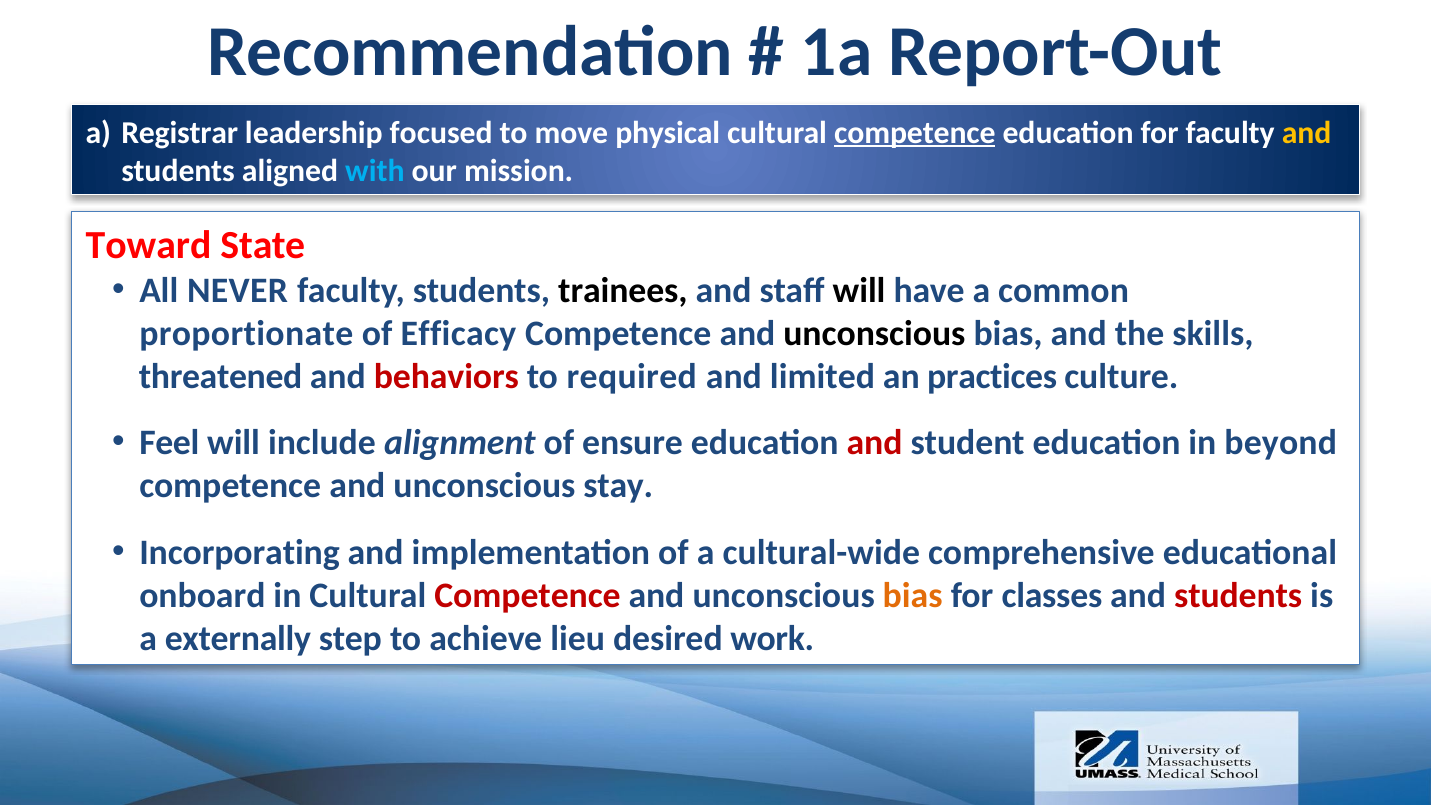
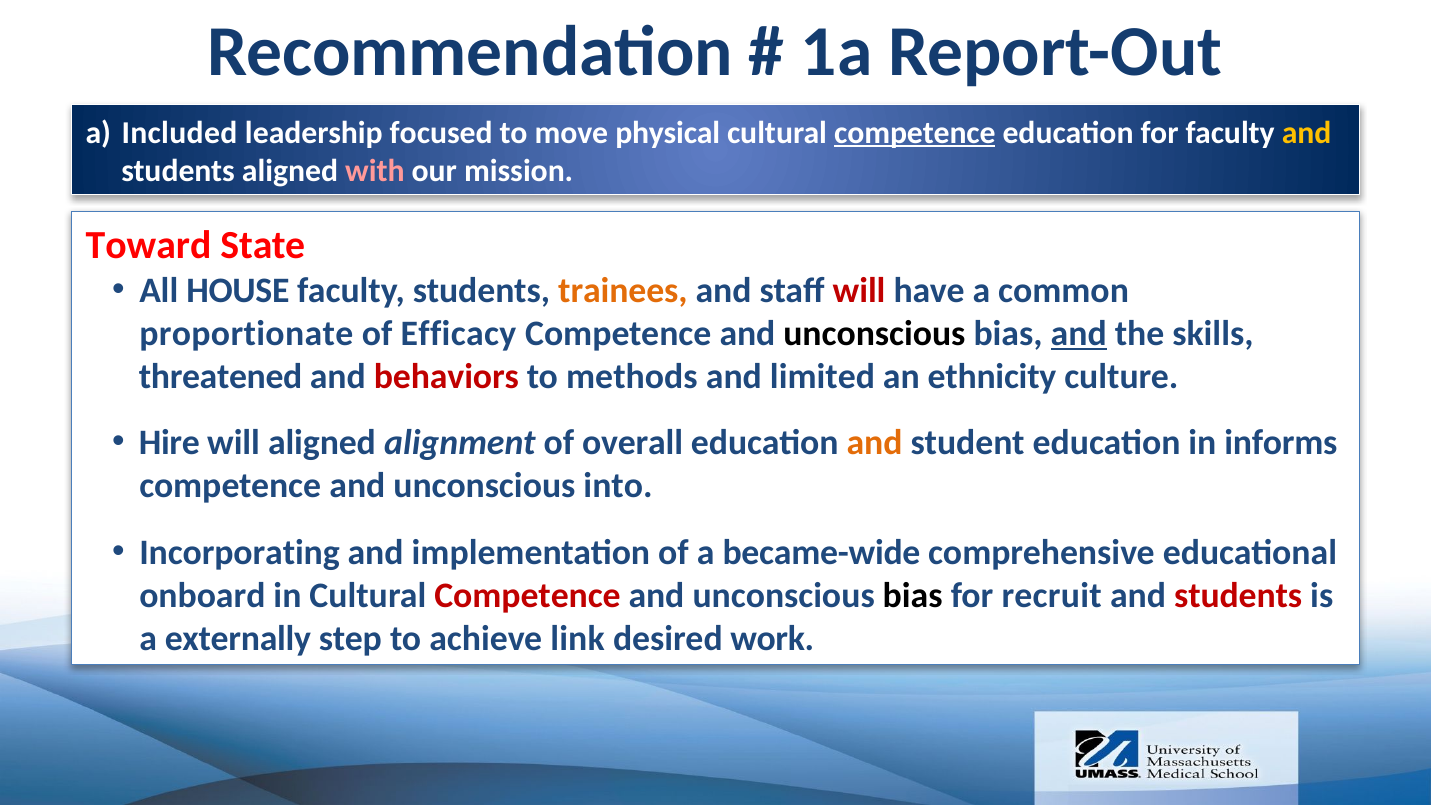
Registrar: Registrar -> Included (179, 133)
with colour: light blue -> pink (375, 171)
NEVER: NEVER -> HOUSE (238, 290)
trainees colour: black -> orange (623, 290)
will colour: black -> red (859, 290)
and underline: none -> present (1079, 333)
required: required -> methods (632, 376)
practices: practices -> ethnicity (992, 376)
Feel: Feel -> Hire (169, 443)
will include: include -> aligned (322, 443)
ensure: ensure -> overall (633, 443)
and colour: red -> orange (875, 443)
beyond: beyond -> informs (1281, 443)
stay: stay -> into (618, 486)
cultural-wide: cultural-wide -> became-wide (821, 553)
bias colour: orange -> black (913, 596)
classes: classes -> recruit (1052, 596)
lieu: lieu -> link (578, 639)
